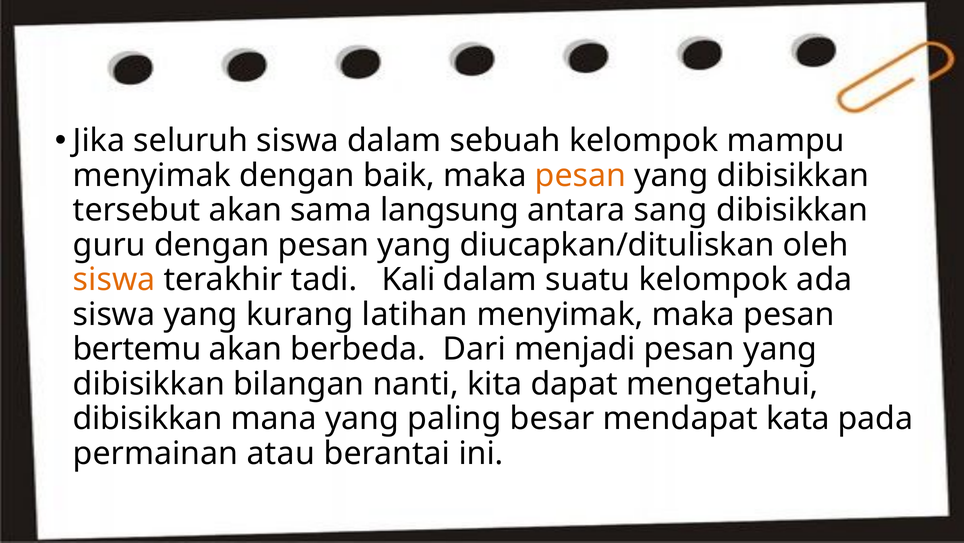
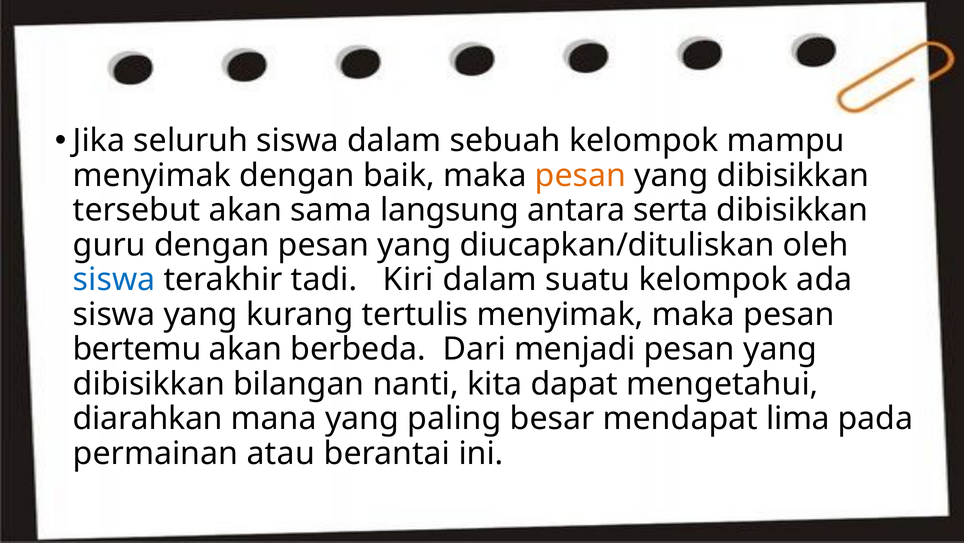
sang: sang -> serta (671, 210)
siswa colour: orange -> blue (114, 279)
Kali: Kali -> Kiri (408, 279)
latihan: latihan -> tertulis (415, 314)
dibisikkan: dibisikkan -> diarahkan (148, 418)
kata: kata -> lima (798, 418)
